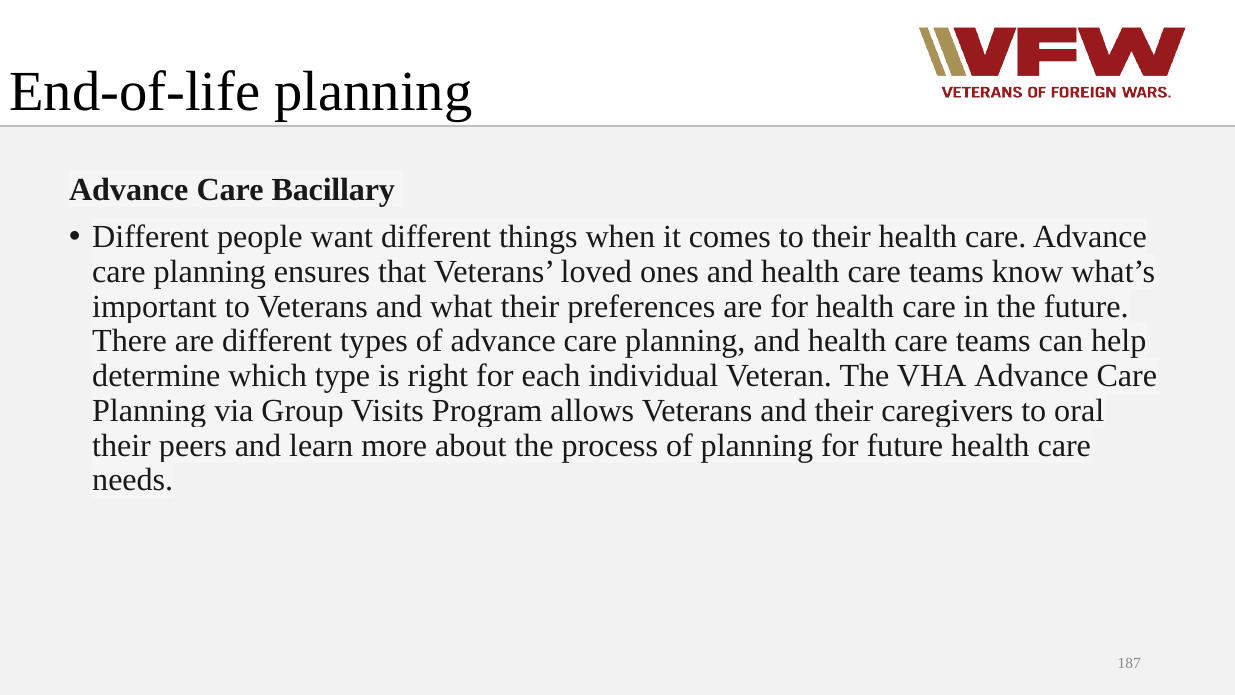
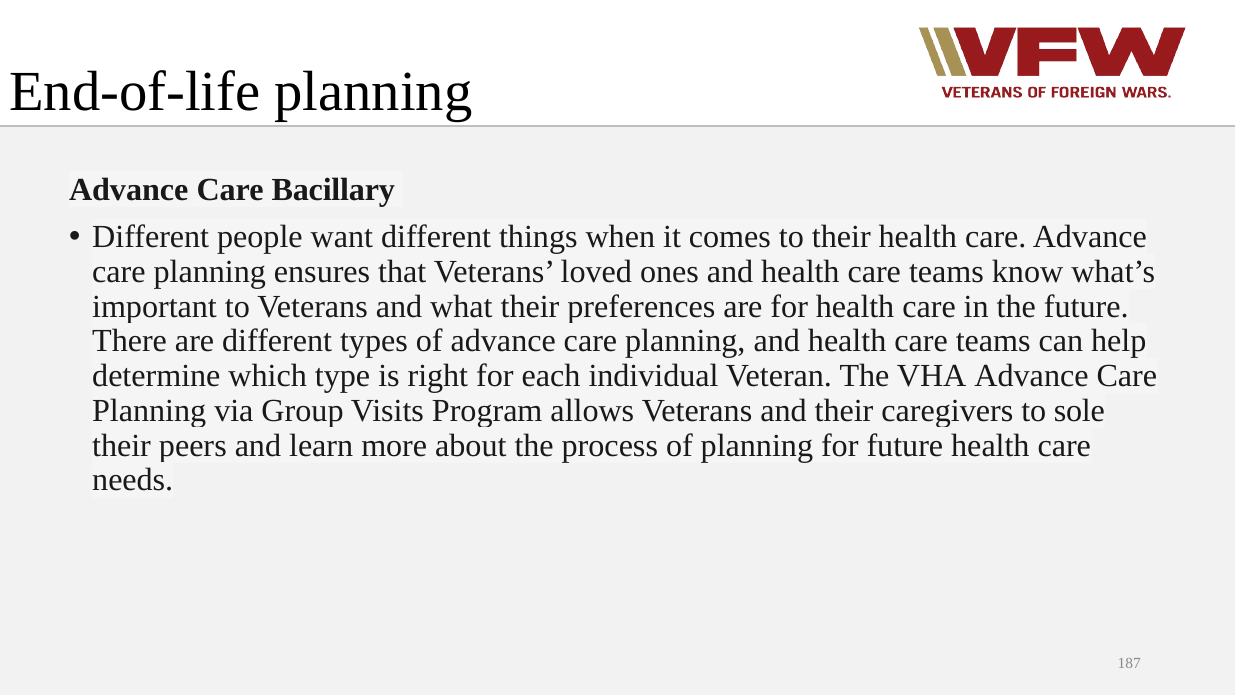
oral: oral -> sole (1079, 411)
